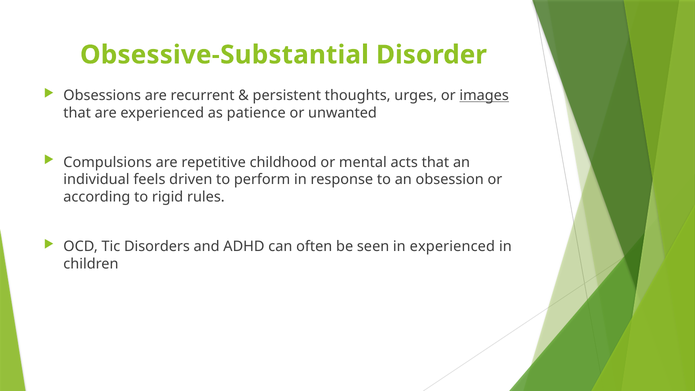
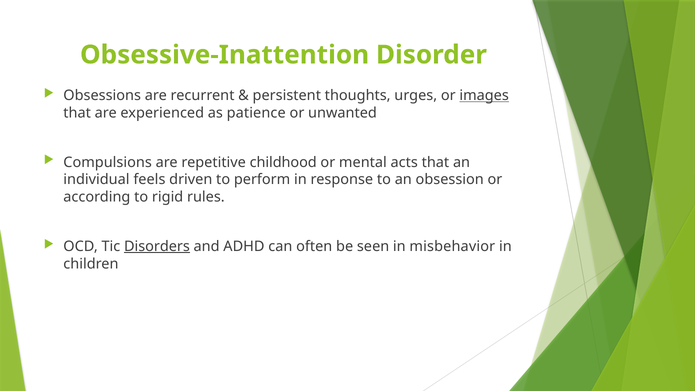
Obsessive-Substantial: Obsessive-Substantial -> Obsessive-Inattention (225, 55)
Disorders underline: none -> present (157, 246)
in experienced: experienced -> misbehavior (452, 246)
